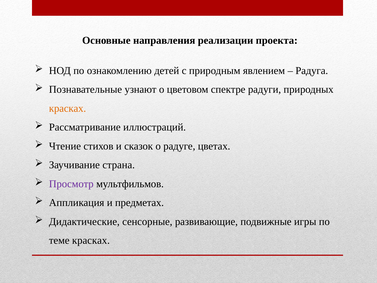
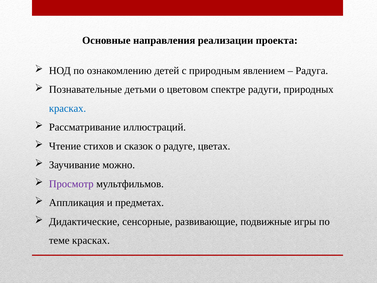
узнают: узнают -> детьми (140, 89)
красках colour: orange -> blue (68, 108)
страна: страна -> можно (119, 165)
